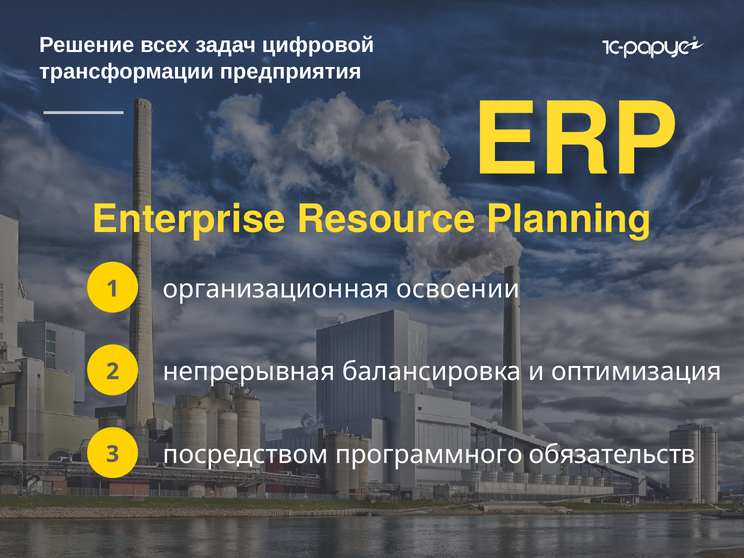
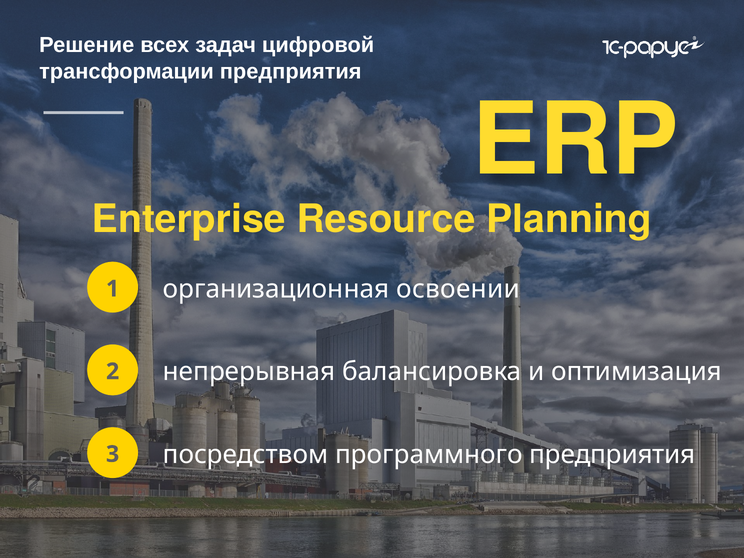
программного обязательств: обязательств -> предприятия (612, 454)
